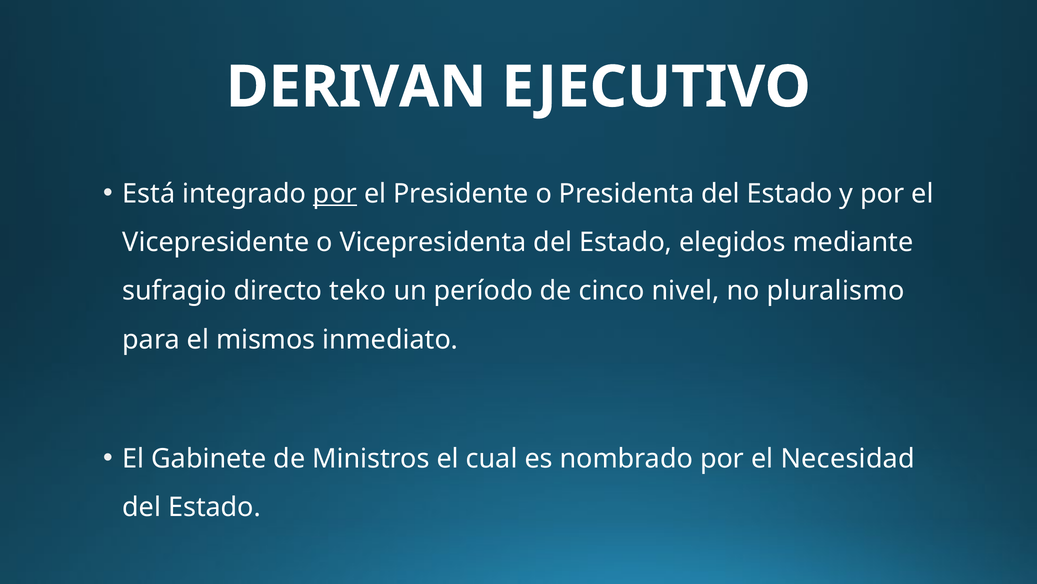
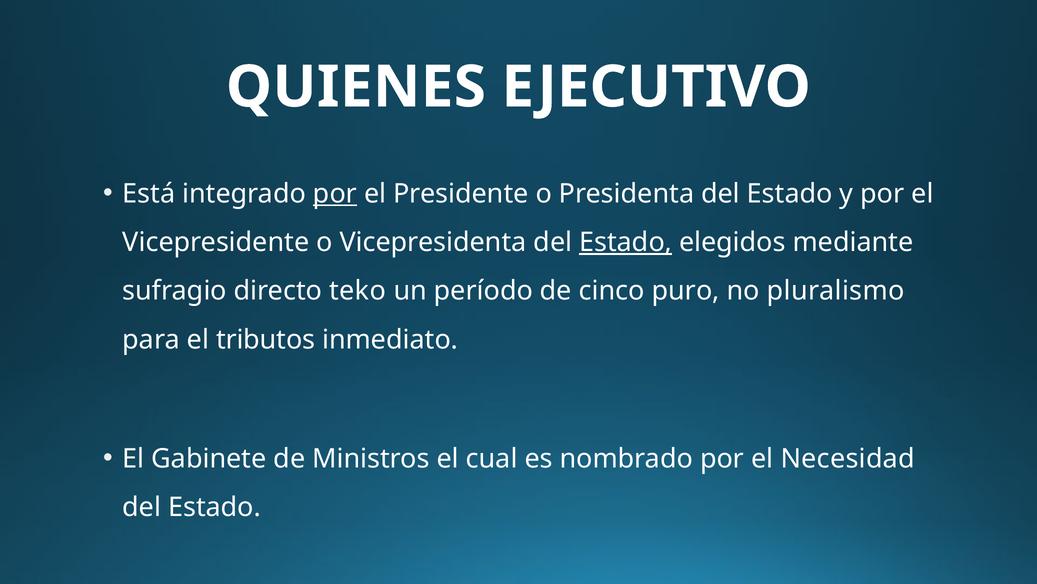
DERIVAN: DERIVAN -> QUIENES (356, 87)
Estado underline: none -> present (626, 242)
nivel: nivel -> puro (686, 291)
mismos: mismos -> tributos (266, 339)
